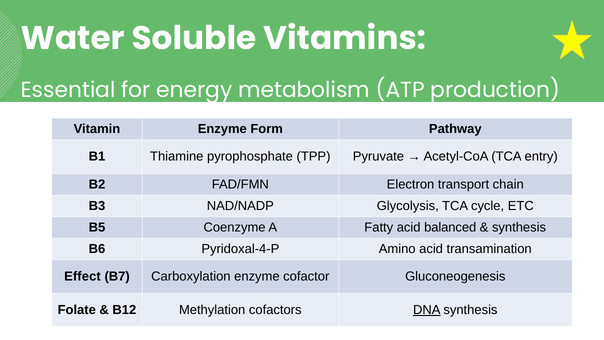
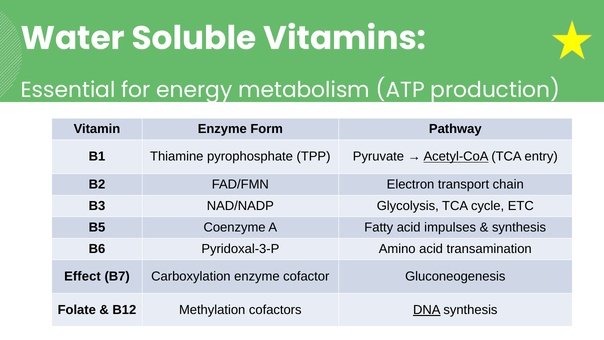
Acetyl-CoA underline: none -> present (456, 157)
balanced: balanced -> impulses (450, 227)
Pyridoxal-4-P: Pyridoxal-4-P -> Pyridoxal-3-P (240, 249)
